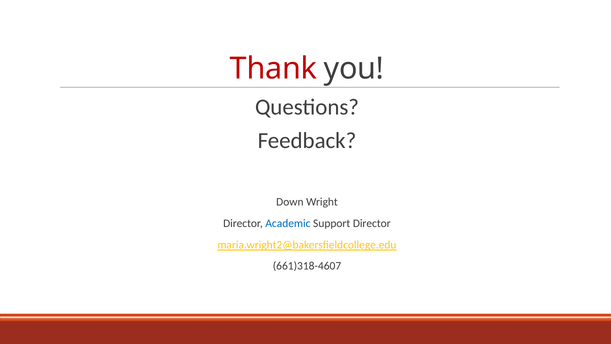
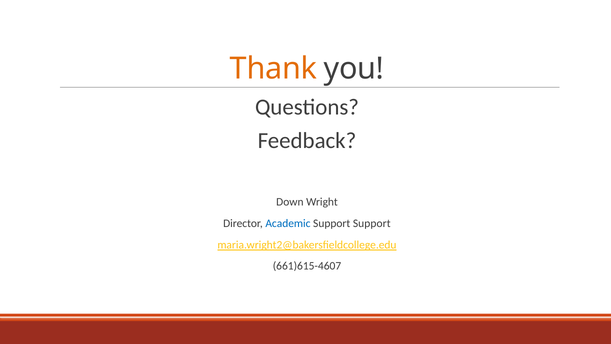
Thank colour: red -> orange (273, 68)
Support Director: Director -> Support (372, 223)
661)318-4607: 661)318-4607 -> 661)615-4607 (307, 266)
